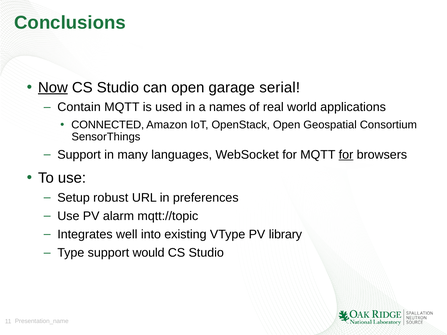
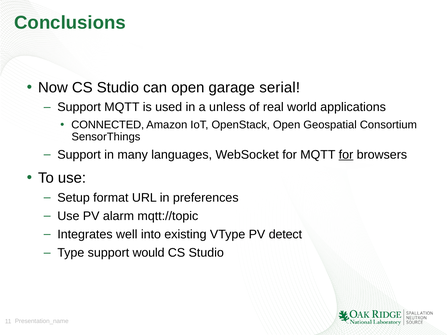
Now underline: present -> none (53, 87)
Contain: Contain -> Support (79, 107)
names: names -> unless (227, 107)
robust: robust -> format (111, 198)
library: library -> detect (285, 235)
